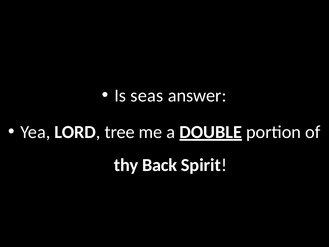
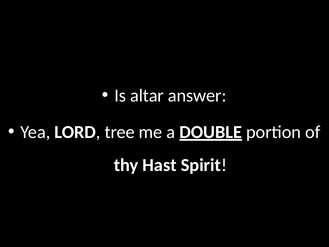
seas: seas -> altar (147, 95)
Back: Back -> Hast (160, 165)
